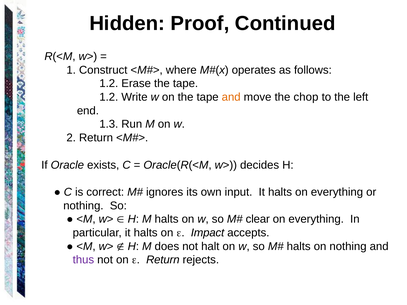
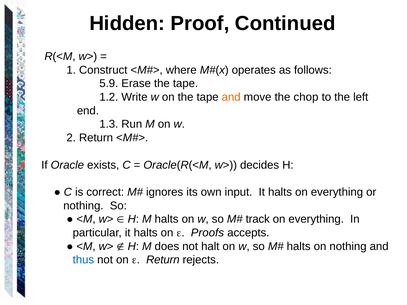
1.2: 1.2 -> 5.9 (109, 84)
clear: clear -> track (258, 219)
Impact: Impact -> Proofs (207, 233)
thus colour: purple -> blue (83, 260)
